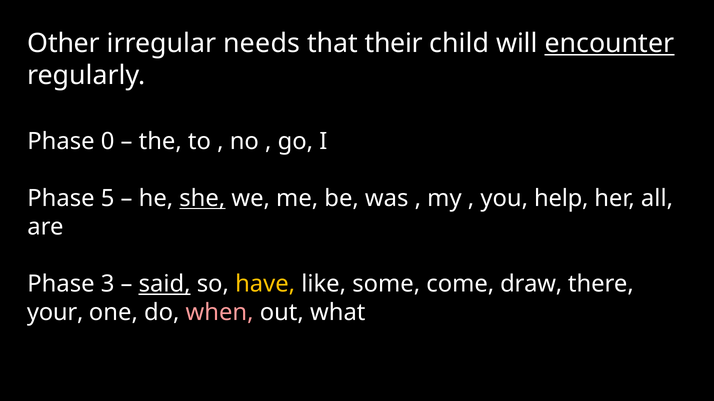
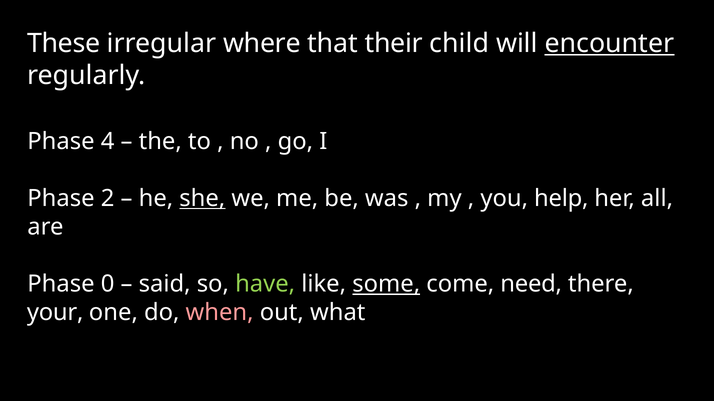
Other: Other -> These (64, 44)
needs: needs -> where (262, 44)
0: 0 -> 4 (108, 141)
5: 5 -> 2 (108, 199)
3: 3 -> 0 (108, 284)
said underline: present -> none (165, 284)
have colour: yellow -> light green (265, 284)
some underline: none -> present (386, 284)
draw: draw -> need (531, 284)
